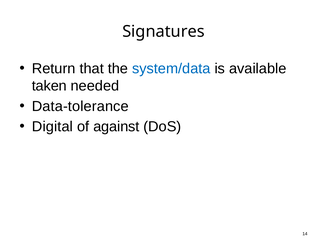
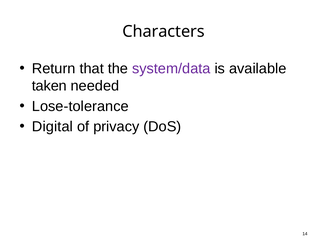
Signatures: Signatures -> Characters (164, 31)
system/data colour: blue -> purple (171, 69)
Data-tolerance: Data-tolerance -> Lose-tolerance (80, 106)
against: against -> privacy (116, 127)
